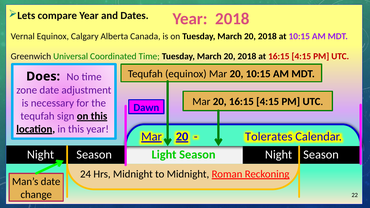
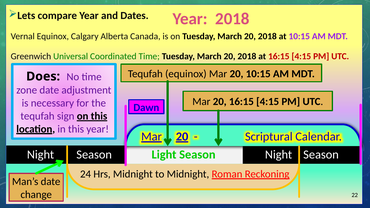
Tolerates: Tolerates -> Scriptural (269, 137)
